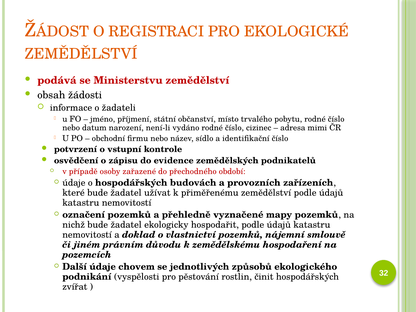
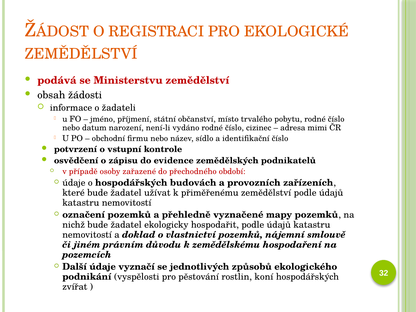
chovem: chovem -> vyznačí (137, 267)
činit: činit -> koní (264, 277)
